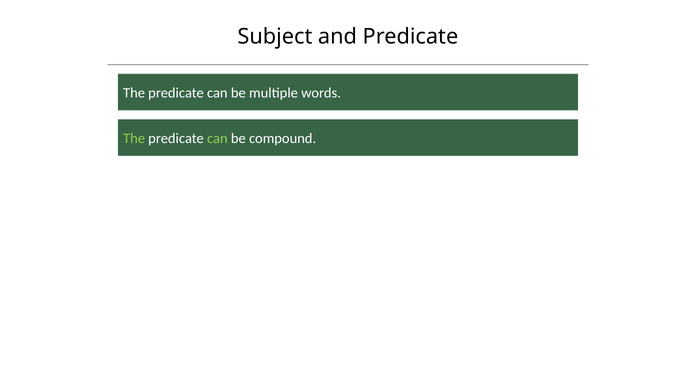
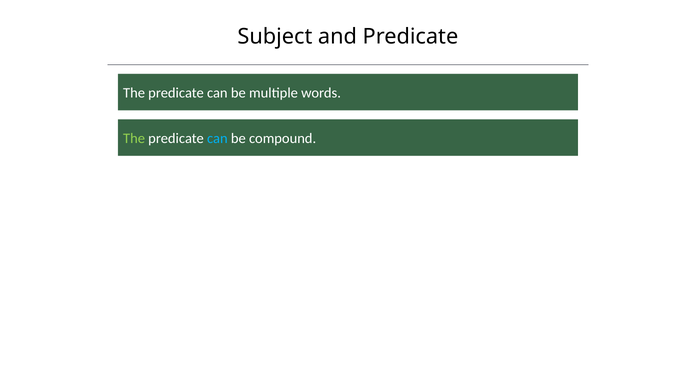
can colour: light green -> light blue (217, 139)
